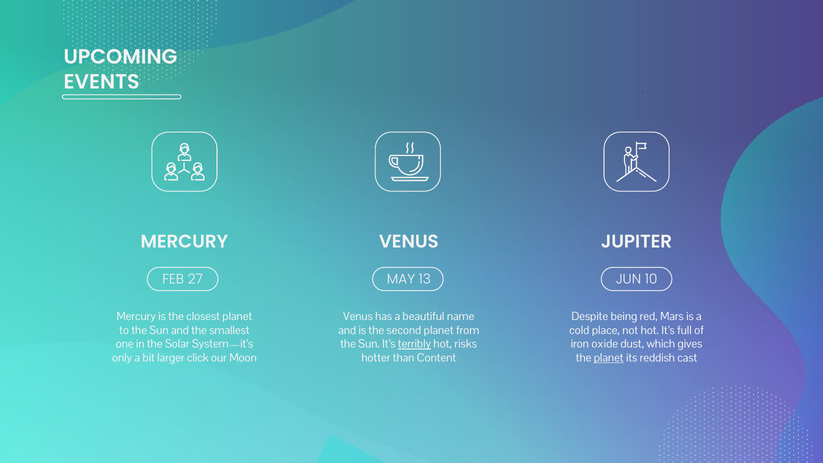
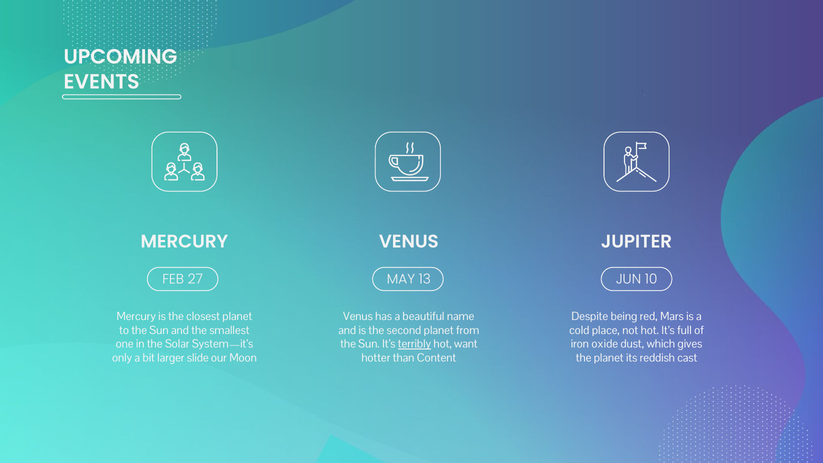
risks: risks -> want (466, 344)
click: click -> slide (198, 358)
planet underline: present -> none (609, 358)
